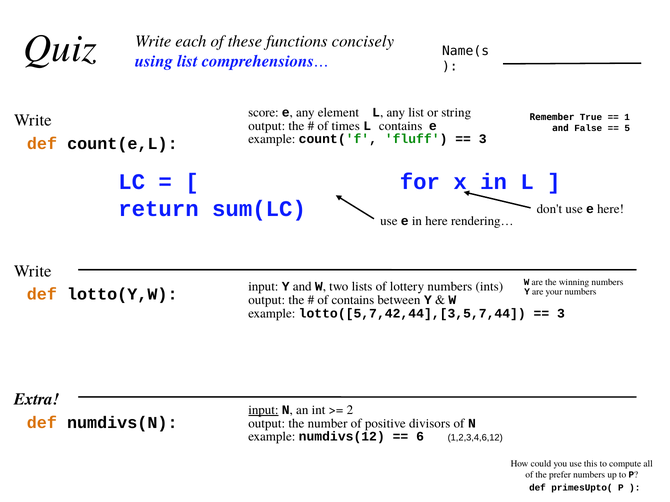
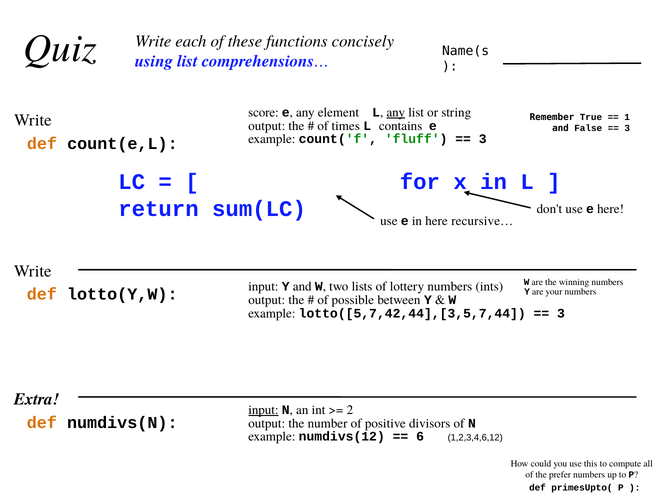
any underline: none -> present (396, 113)
5: 5 -> 3 (627, 128)
rendering…: rendering… -> recursive… (482, 221)
of contains: contains -> possible (353, 300)
